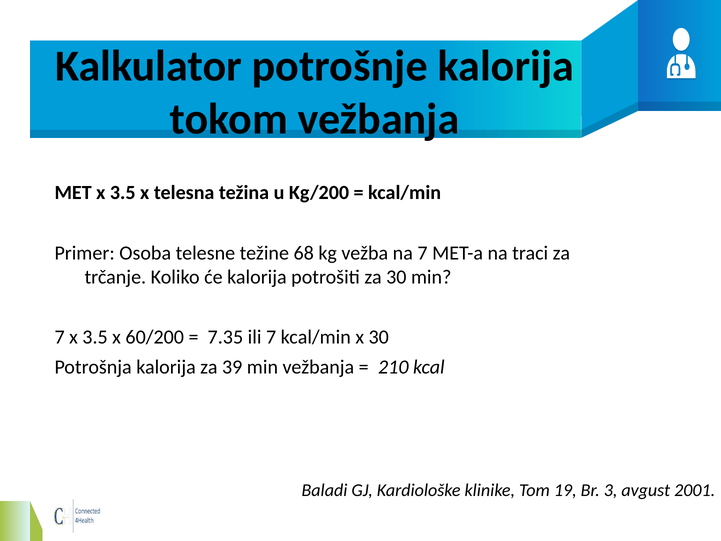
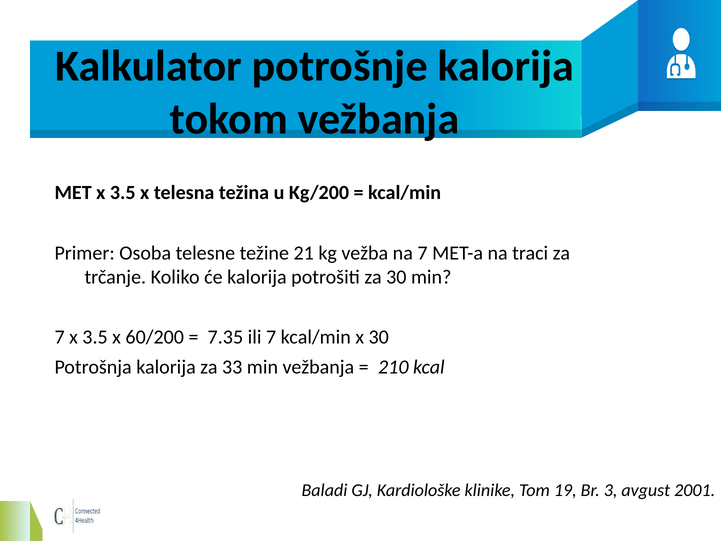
68: 68 -> 21 (304, 253)
39: 39 -> 33 (232, 367)
